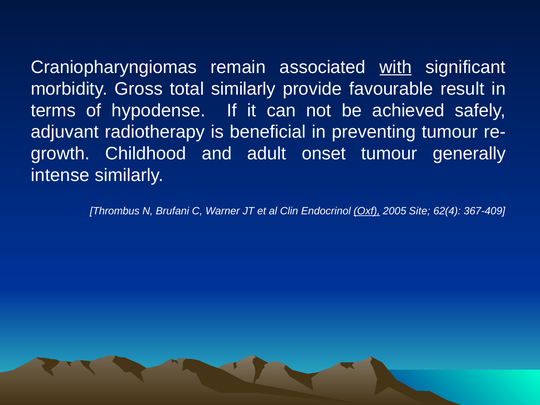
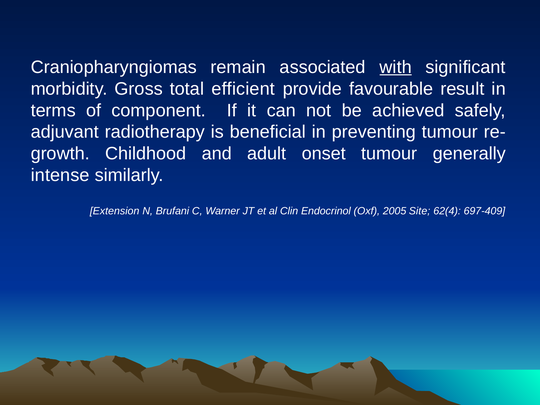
total similarly: similarly -> efficient (243, 89)
hypodense: hypodense -> component (159, 110)
Thrombus: Thrombus -> Extension (115, 211)
Oxf underline: present -> none (367, 211)
367-409: 367-409 -> 697-409 (484, 211)
